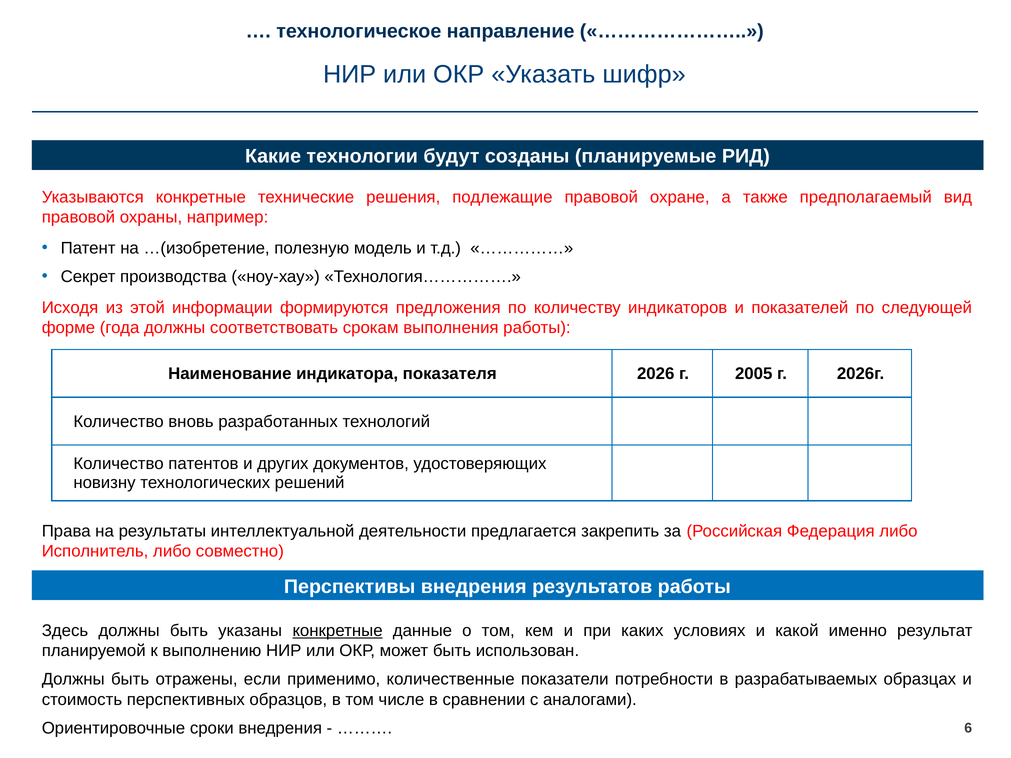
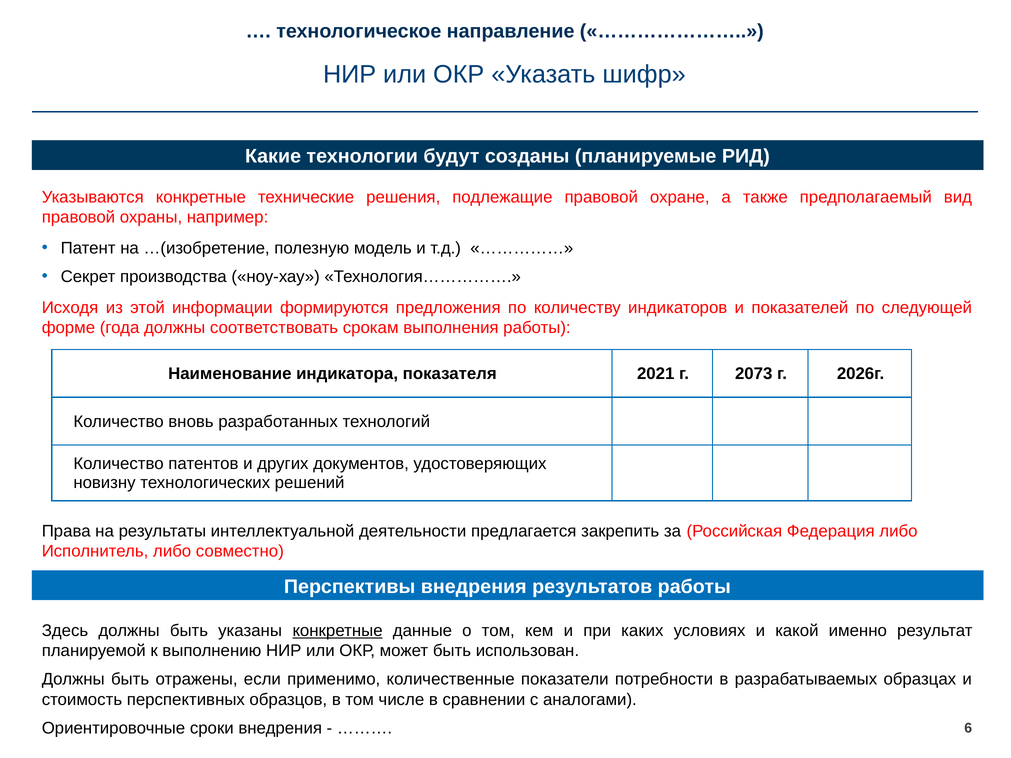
2026: 2026 -> 2021 (656, 374)
2005: 2005 -> 2073 (754, 374)
